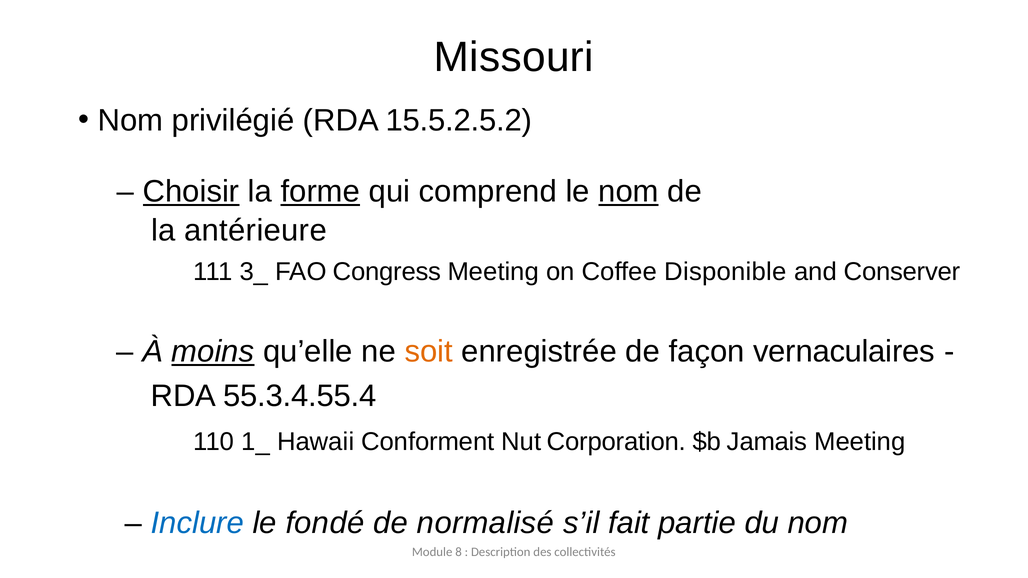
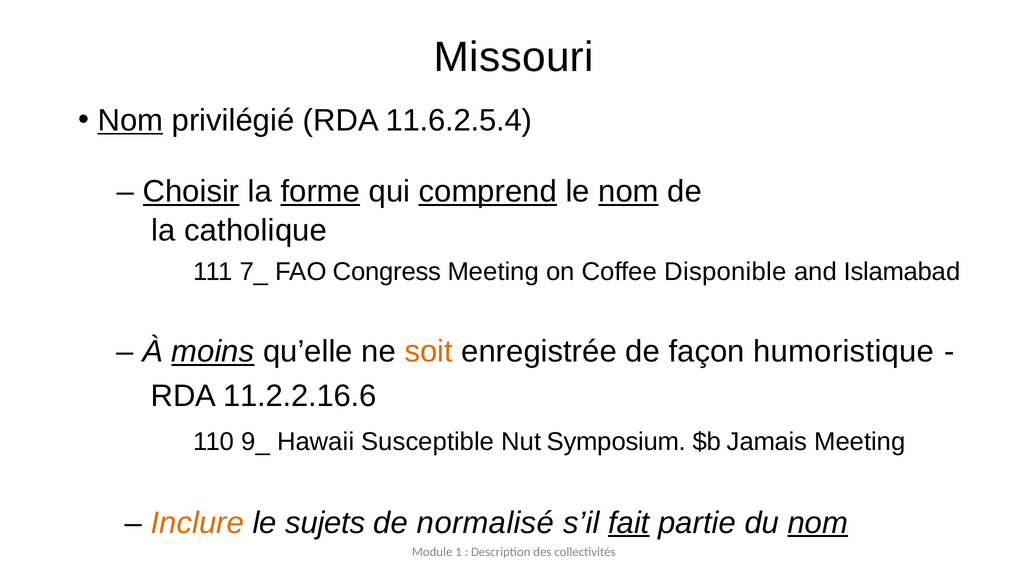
Nom underline: none -> present (130, 120)
15.5.2.5.2: 15.5.2.5.2 -> 11.6.2.5.4 (459, 120)
comprend underline: none -> present (488, 192)
antérieure: antérieure -> catholique (256, 231)
3_: 3_ -> 7_ (254, 272)
Conserver: Conserver -> Islamabad (902, 272)
vernaculaires: vernaculaires -> humoristique (844, 352)
55.3.4.55.4: 55.3.4.55.4 -> 11.2.2.16.6 (300, 396)
1_: 1_ -> 9_ (256, 442)
Conforment: Conforment -> Susceptible (428, 442)
Corporation: Corporation -> Symposium (616, 442)
Inclure colour: blue -> orange (197, 523)
fondé: fondé -> sujets (325, 523)
fait underline: none -> present (629, 523)
nom underline: none -> present (818, 523)
8: 8 -> 1 (459, 552)
